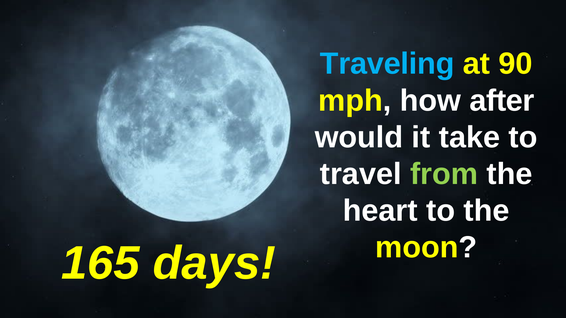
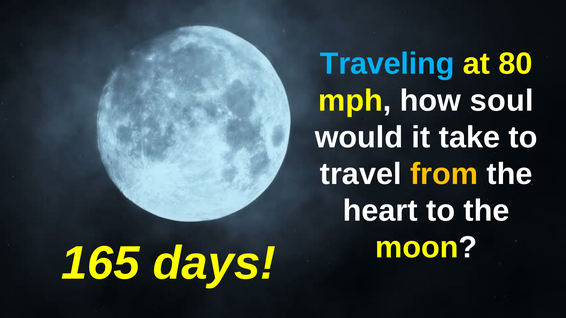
90: 90 -> 80 (515, 64)
after: after -> soul (502, 101)
from colour: light green -> yellow (444, 174)
